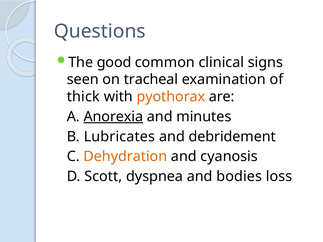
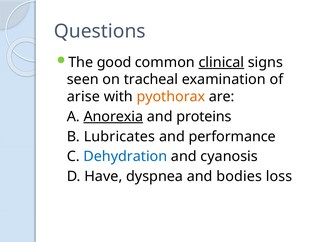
clinical underline: none -> present (221, 62)
thick: thick -> arise (83, 97)
minutes: minutes -> proteins (204, 117)
debridement: debridement -> performance (232, 137)
Dehydration colour: orange -> blue (125, 157)
Scott: Scott -> Have (103, 177)
